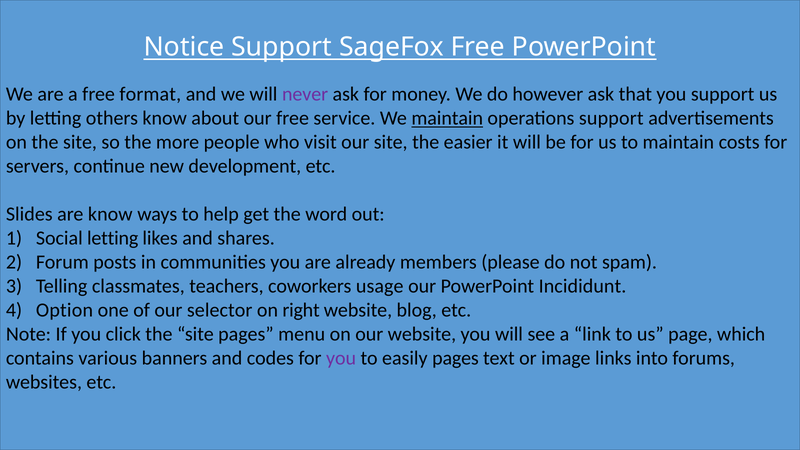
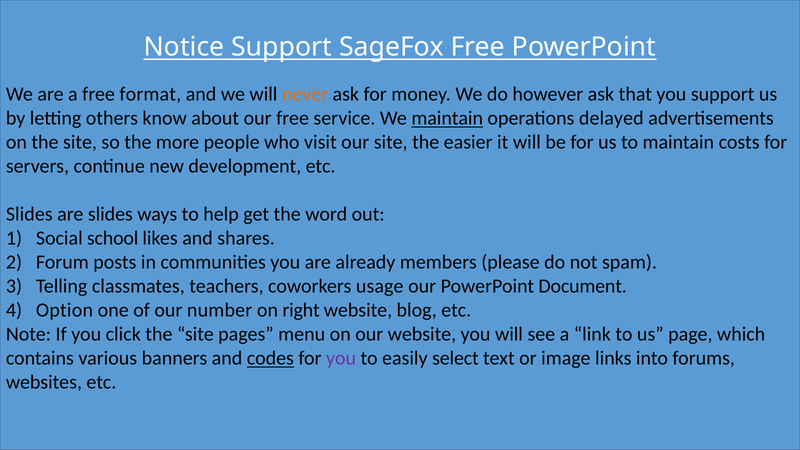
never colour: purple -> orange (305, 94)
operations support: support -> delayed (611, 118)
are know: know -> slides (110, 214)
Social letting: letting -> school (113, 238)
Incididunt: Incididunt -> Document (583, 286)
selector: selector -> number (220, 310)
codes underline: none -> present (270, 358)
easily pages: pages -> select (455, 358)
